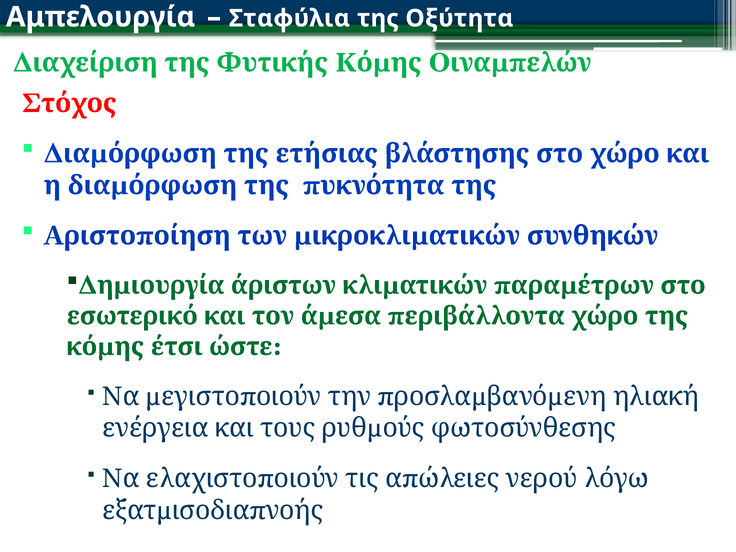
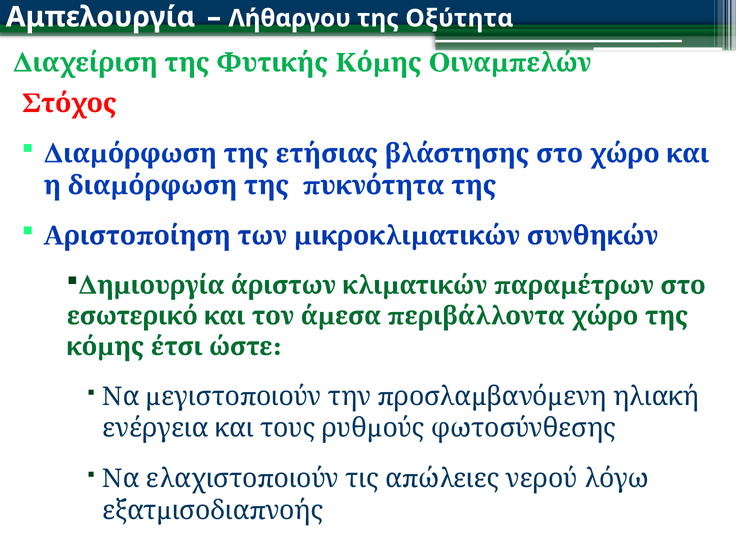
Σταφύλια: Σταφύλια -> Λήθαργου (290, 18)
